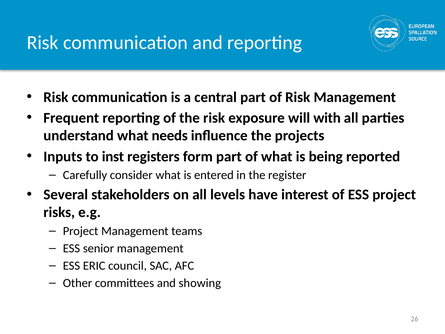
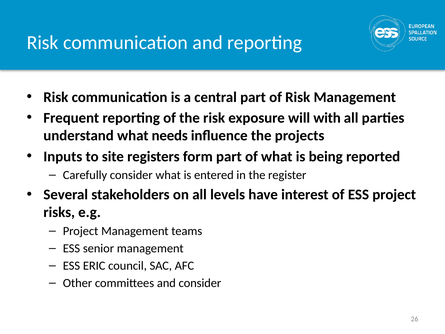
inst: inst -> site (113, 156)
and showing: showing -> consider (200, 283)
